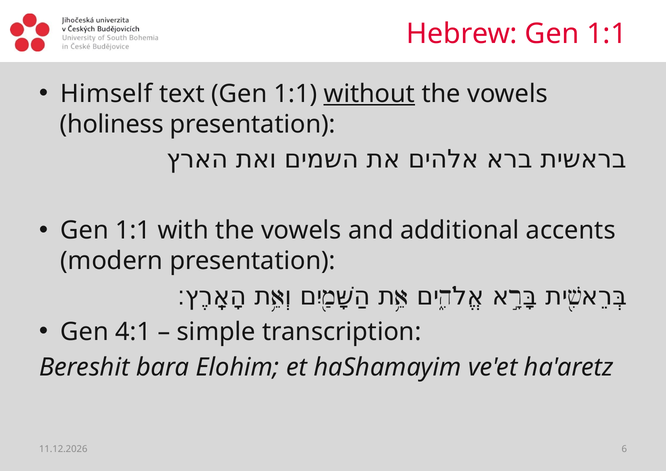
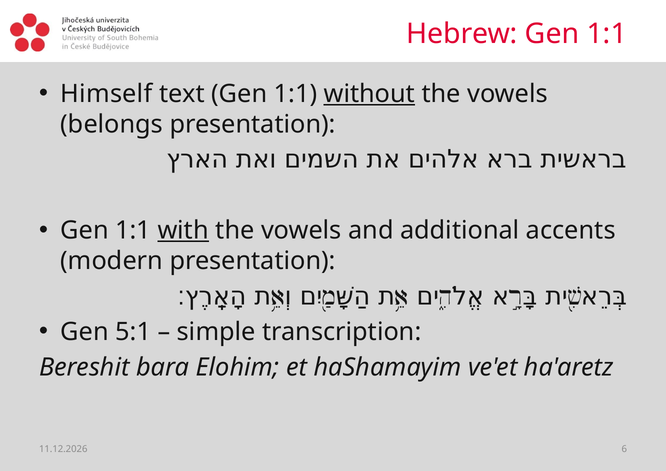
holiness: holiness -> belongs (112, 124)
with underline: none -> present (183, 231)
4:1: 4:1 -> 5:1 (133, 332)
